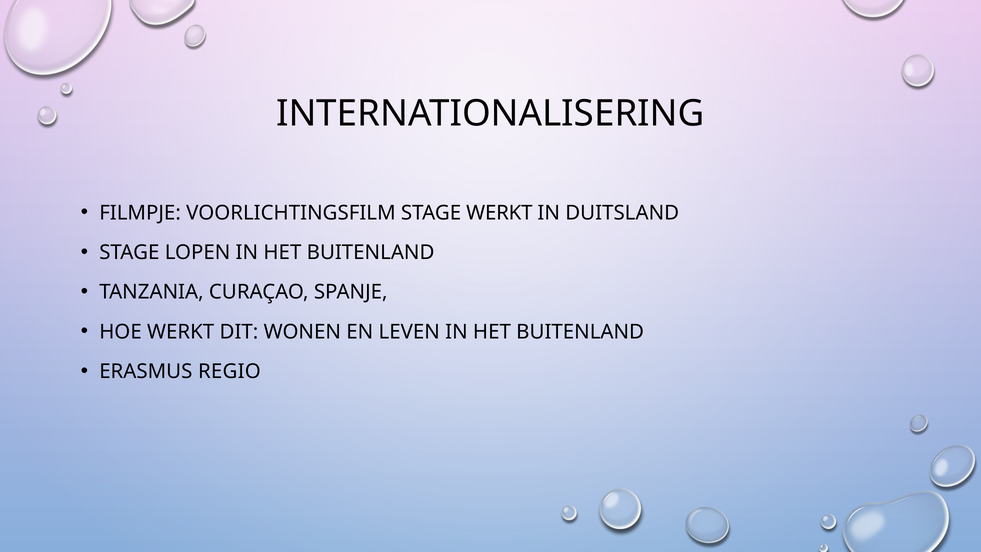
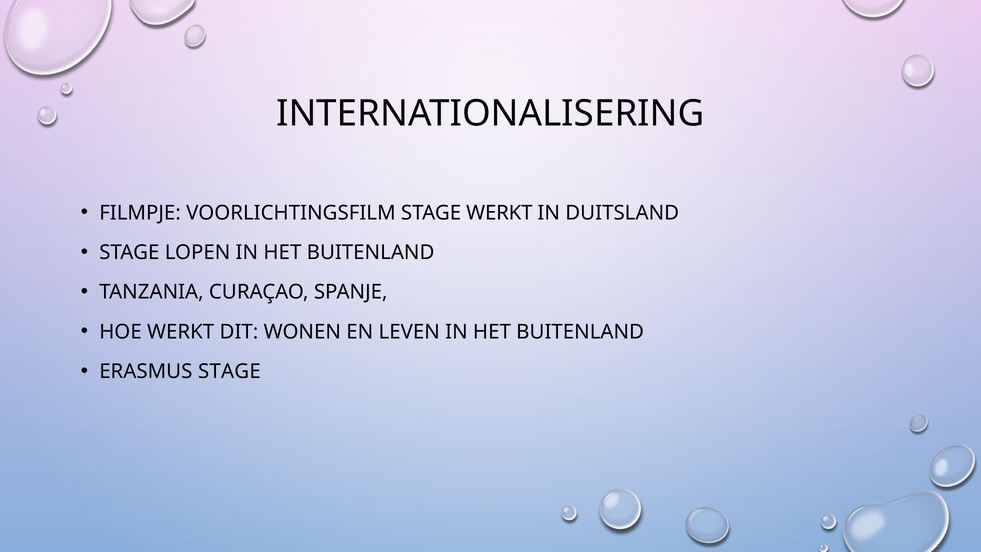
ERASMUS REGIO: REGIO -> STAGE (229, 371)
